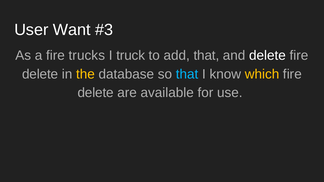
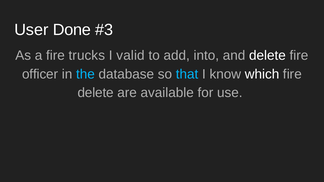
Want: Want -> Done (72, 30)
truck: truck -> valid (131, 56)
add that: that -> into (206, 56)
delete: delete -> officer (40, 74)
the colour: yellow -> light blue (85, 74)
which colour: yellow -> white (262, 74)
